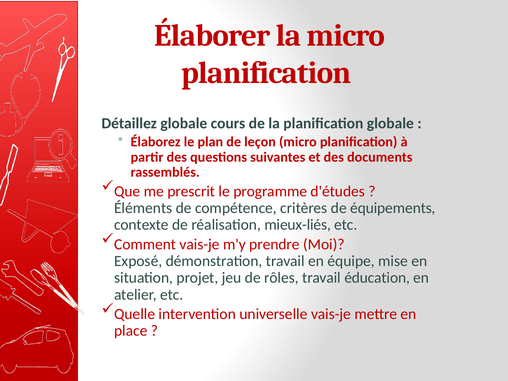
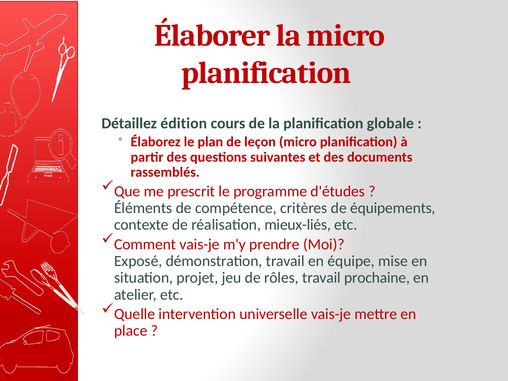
Détaillez globale: globale -> édition (184, 123)
éducation: éducation -> prochaine (377, 278)
